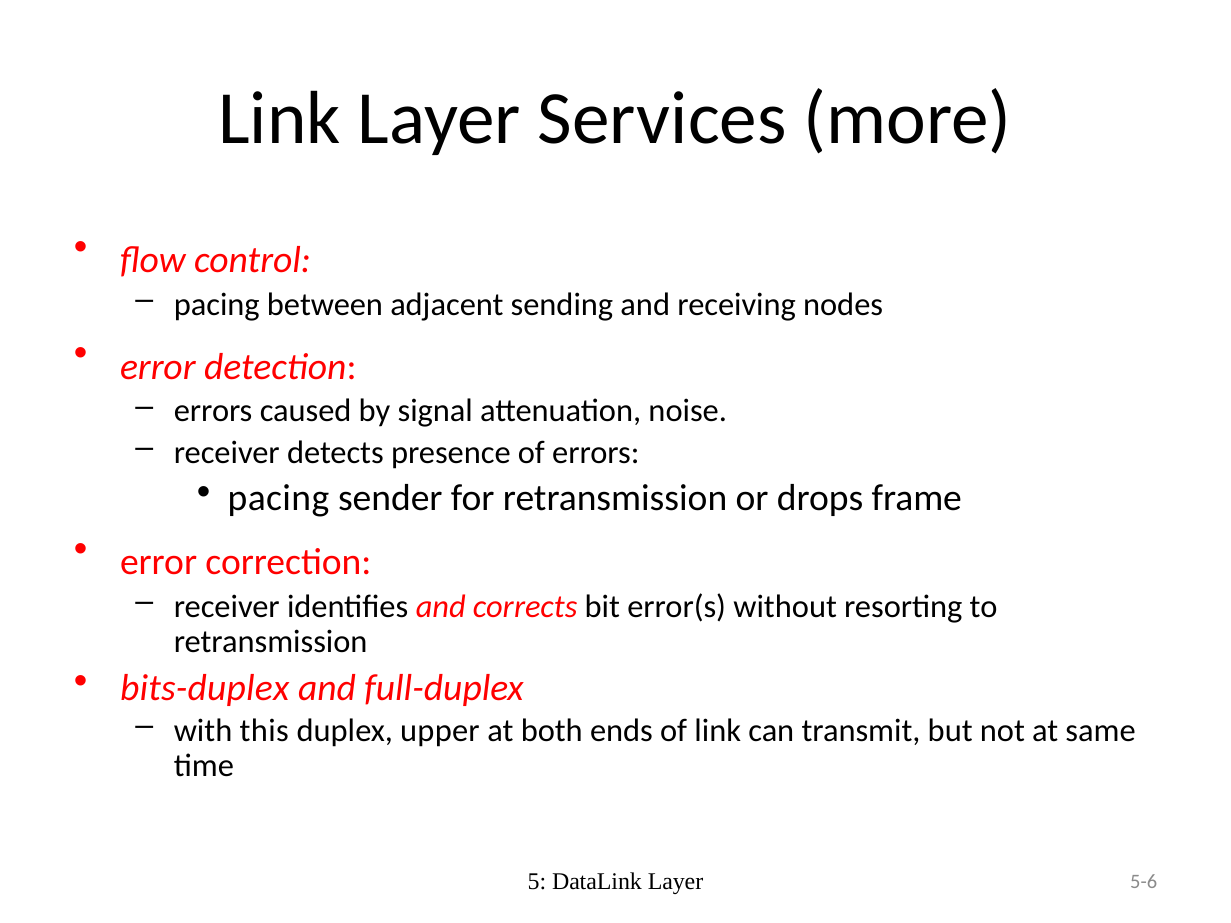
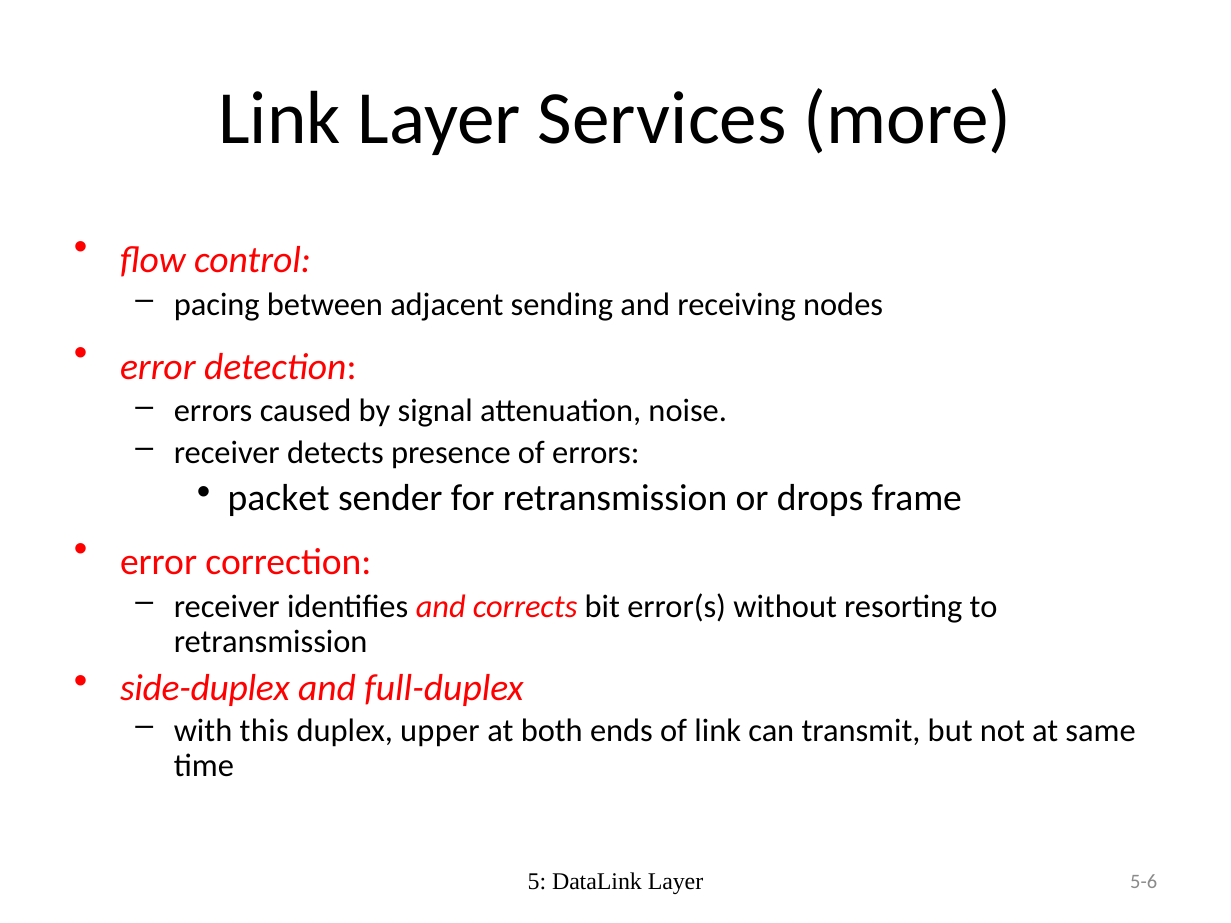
pacing: pacing -> packet (279, 498)
bits-duplex: bits-duplex -> side-duplex (205, 688)
